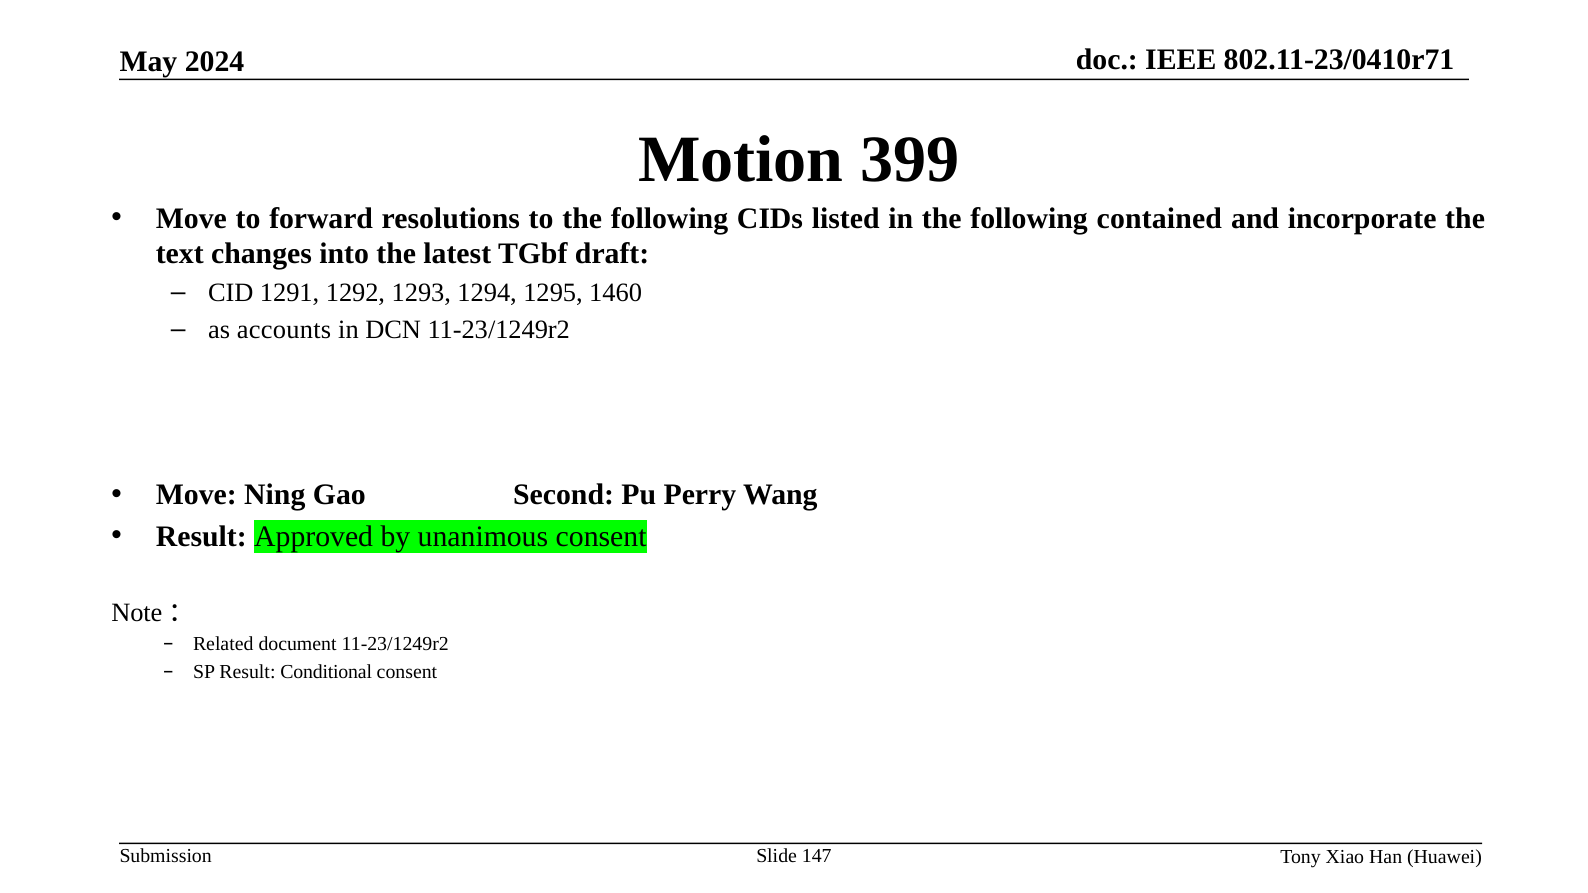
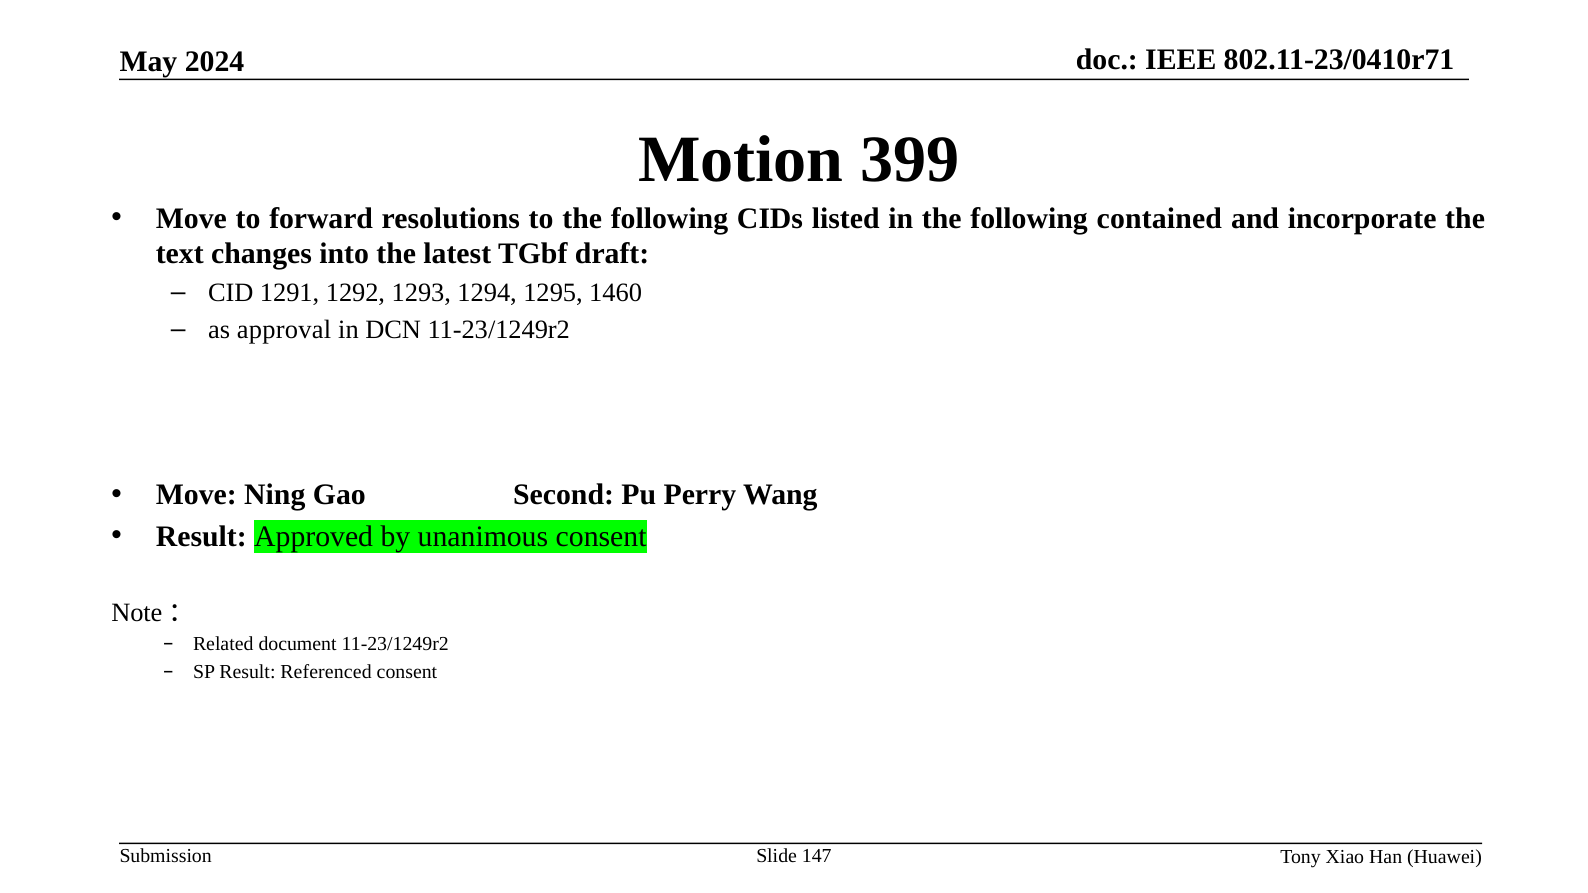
accounts: accounts -> approval (284, 330)
Conditional: Conditional -> Referenced (326, 672)
